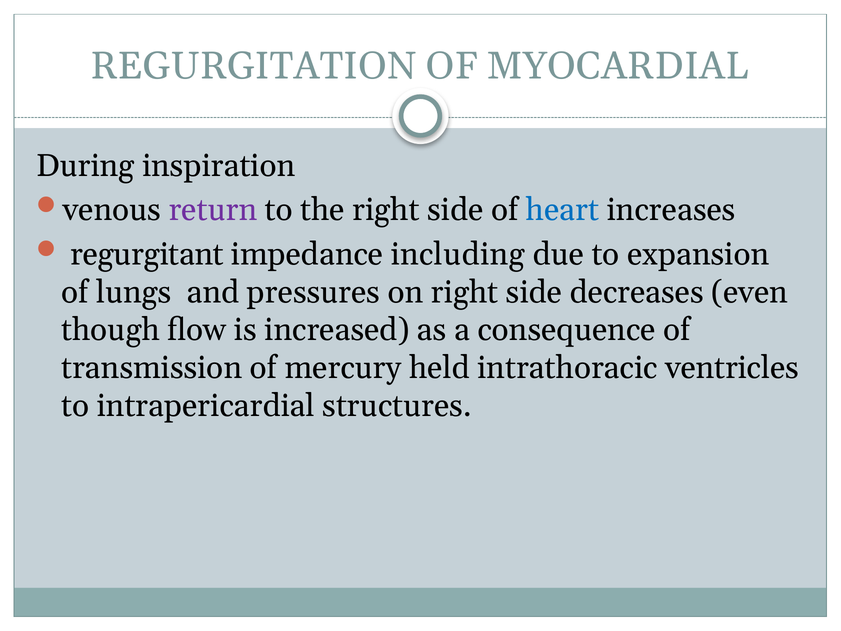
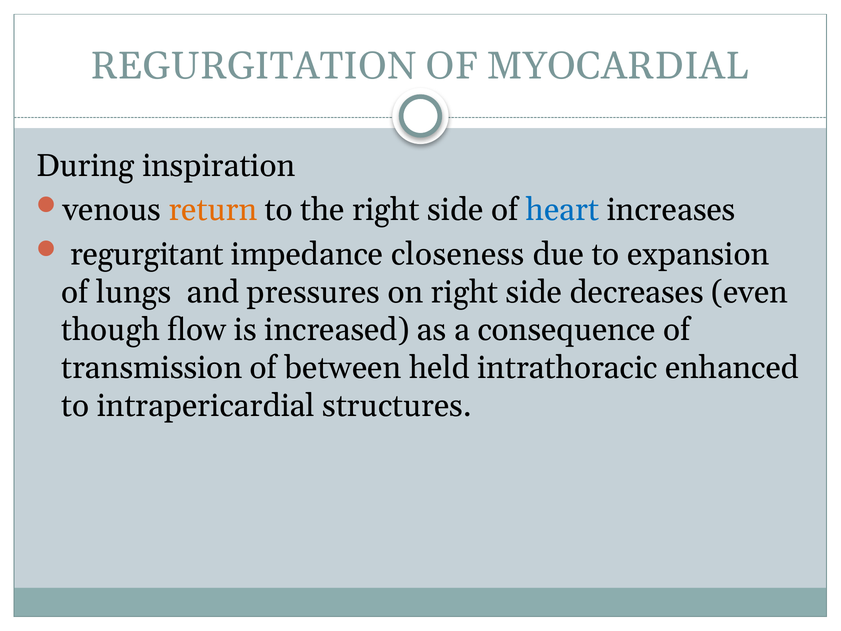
return colour: purple -> orange (213, 210)
including: including -> closeness (458, 254)
mercury: mercury -> between (343, 368)
ventricles: ventricles -> enhanced (732, 368)
